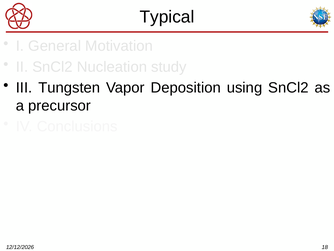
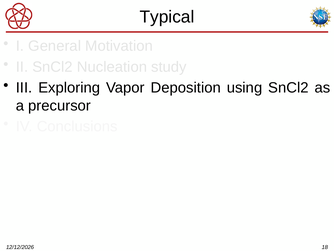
Tungsten: Tungsten -> Exploring (69, 88)
